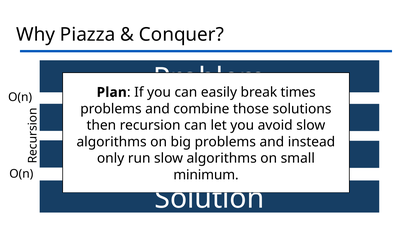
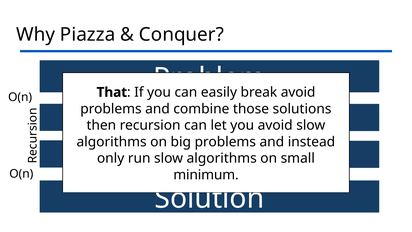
Plan: Plan -> That (112, 92)
times: times -> avoid (298, 92)
